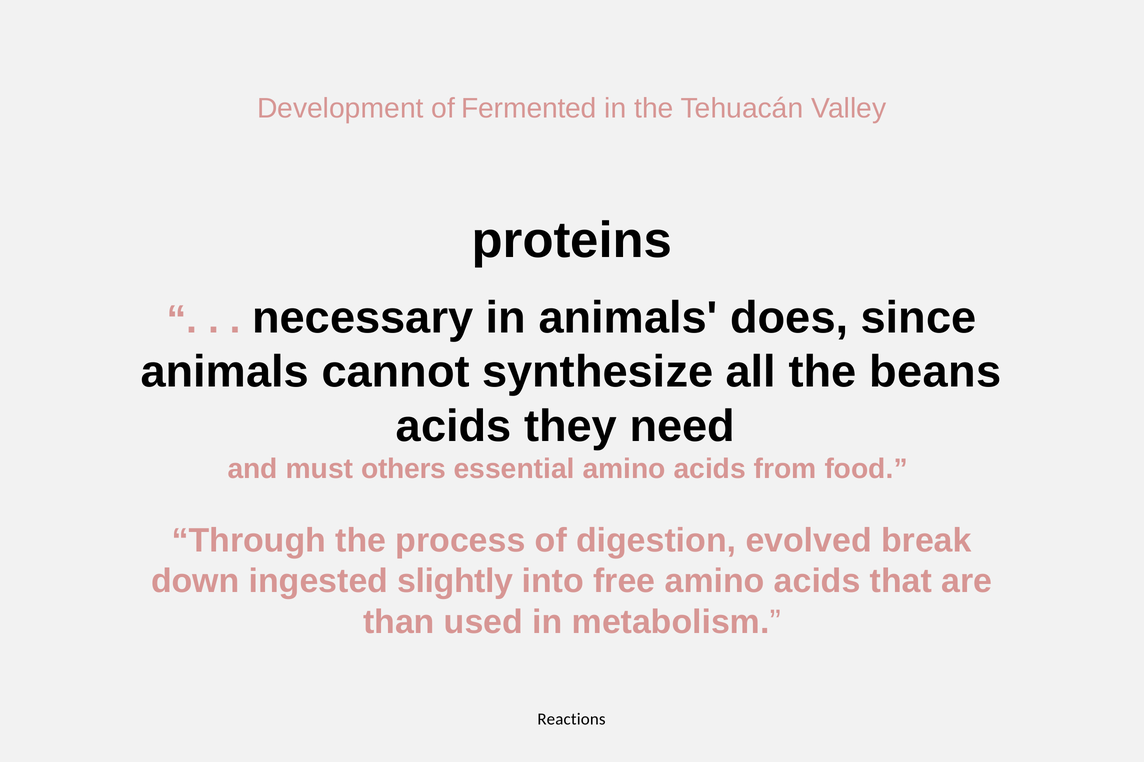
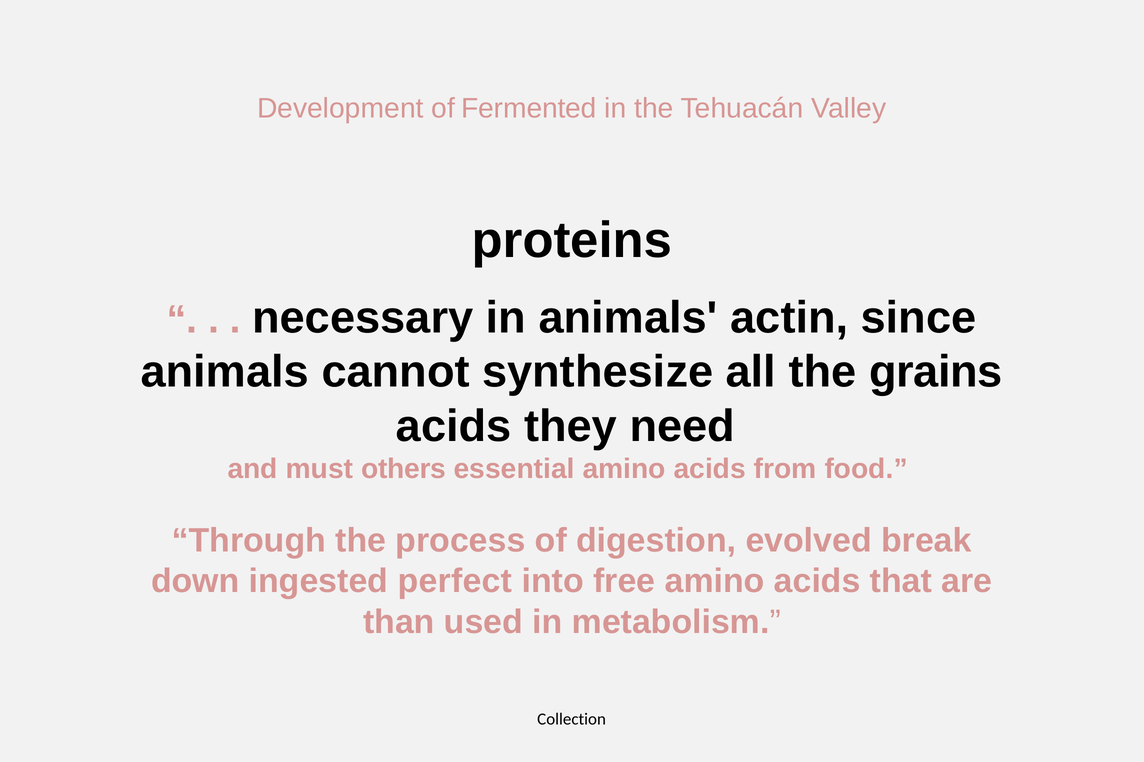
does: does -> actin (789, 318)
beans: beans -> grains (936, 372)
slightly: slightly -> perfect (455, 582)
Reactions: Reactions -> Collection (572, 720)
